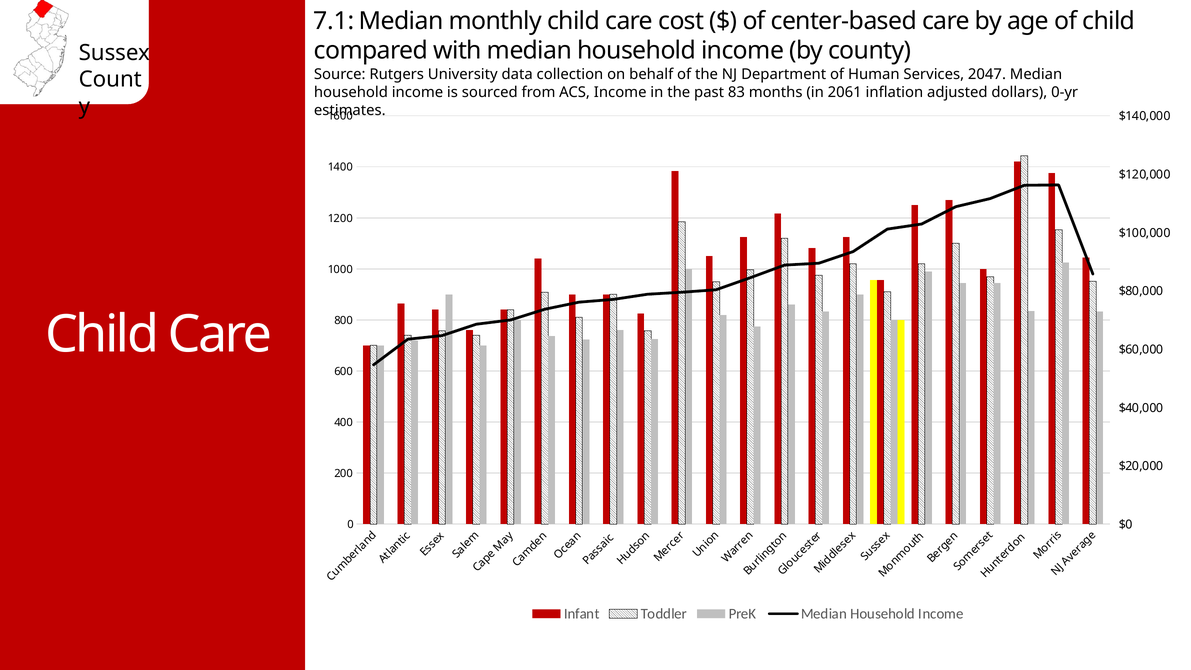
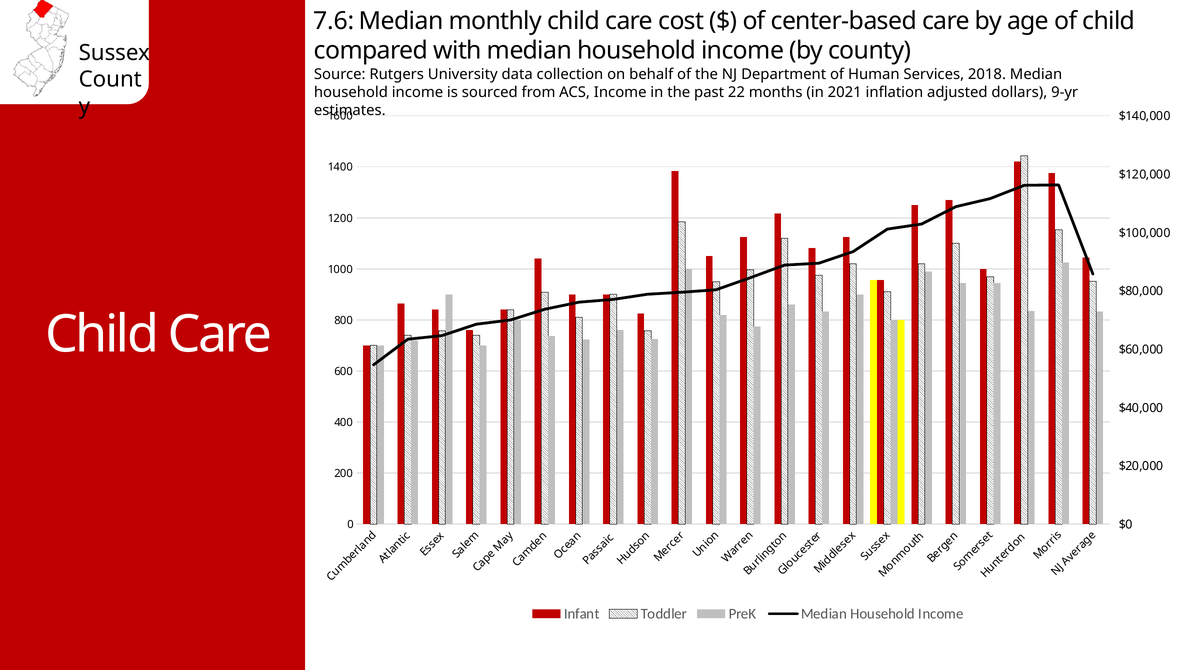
7.1: 7.1 -> 7.6 (334, 21)
2047: 2047 -> 2018 (987, 74)
83: 83 -> 22 (736, 92)
2061: 2061 -> 2021 (845, 92)
0-yr: 0-yr -> 9-yr (1065, 92)
